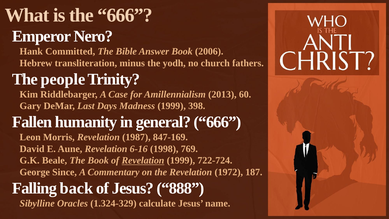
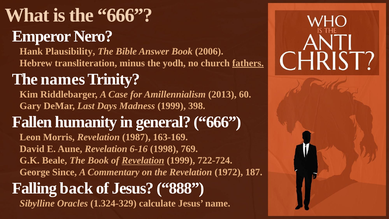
Committed: Committed -> Plausibility (70, 51)
fathers underline: none -> present (248, 63)
people: people -> names (63, 79)
847-169: 847-169 -> 163-169 (170, 137)
